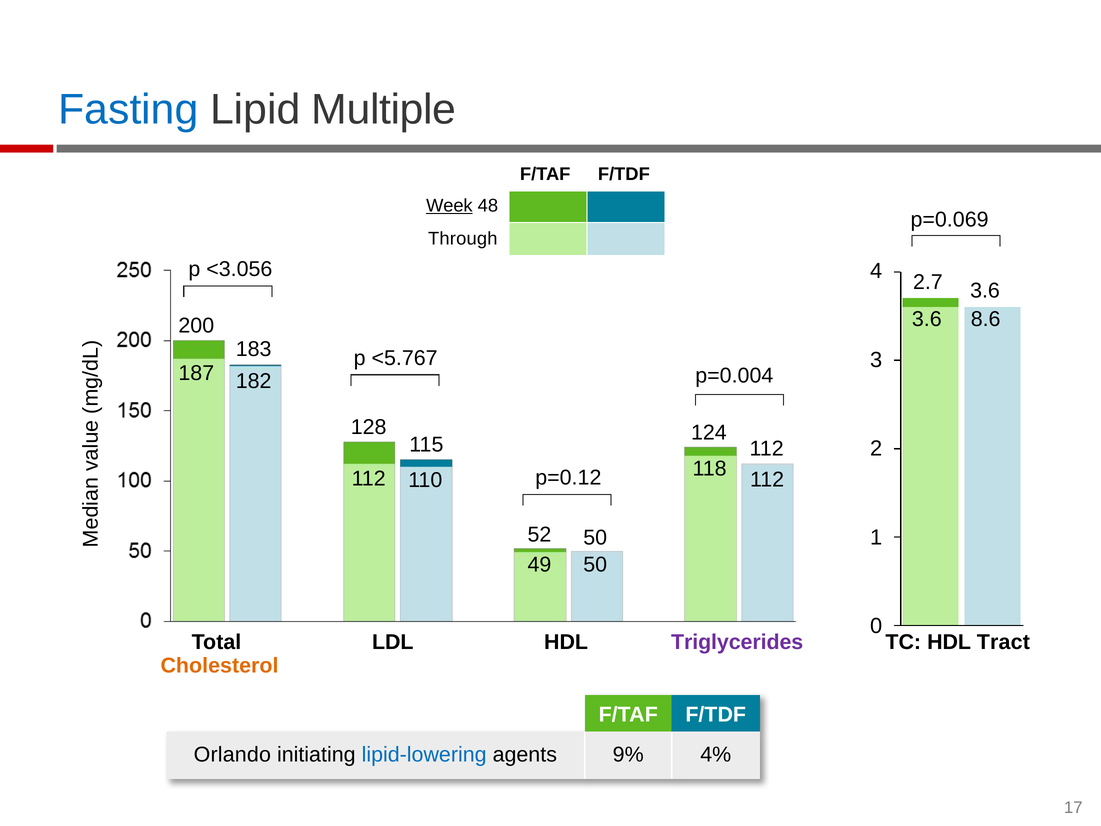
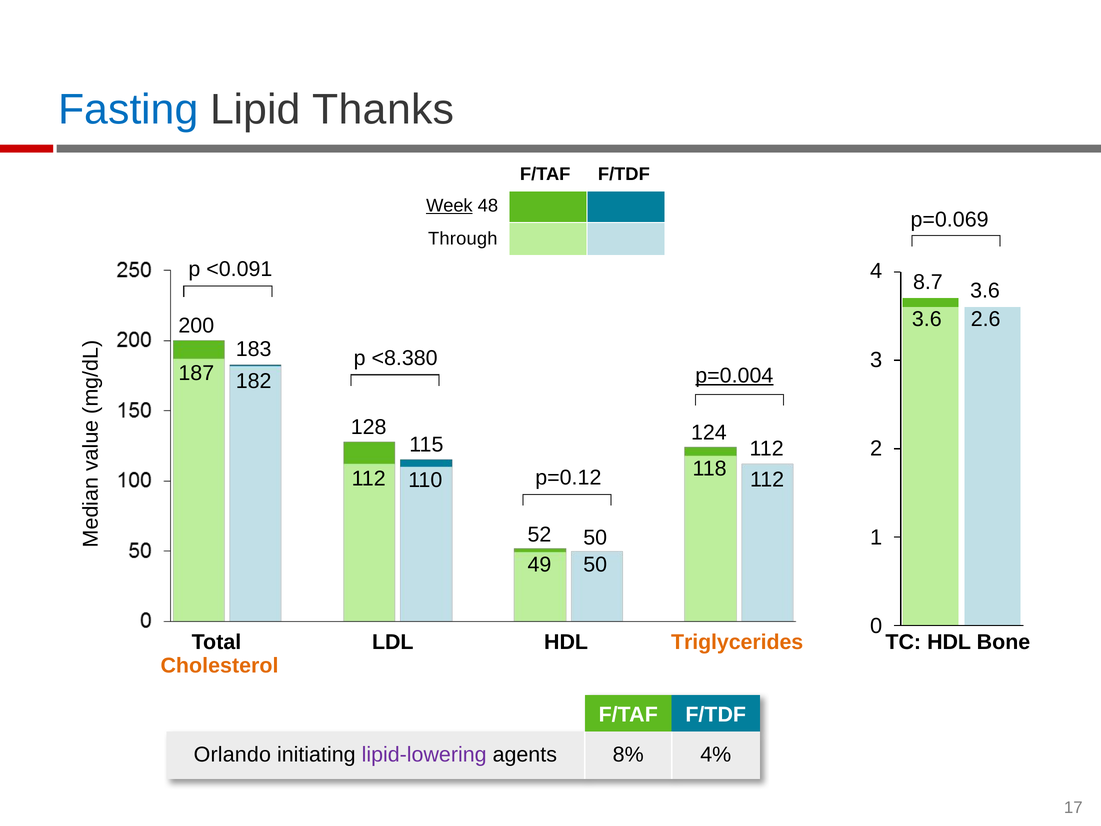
Multiple: Multiple -> Thanks (383, 110)
<3.056: <3.056 -> <0.091 (239, 269)
2.7: 2.7 -> 8.7 (928, 282)
8.6: 8.6 -> 2.6 (986, 319)
<5.767: <5.767 -> <8.380 (405, 358)
p=0.004 underline: none -> present (734, 375)
Triglycerides colour: purple -> orange (737, 642)
Tract: Tract -> Bone (1003, 642)
lipid-lowering colour: blue -> purple (424, 755)
9%: 9% -> 8% (628, 755)
